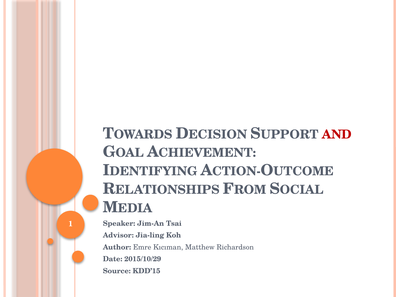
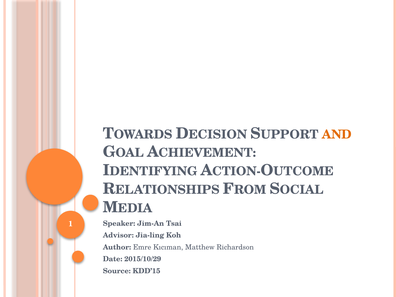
AND colour: red -> orange (337, 134)
